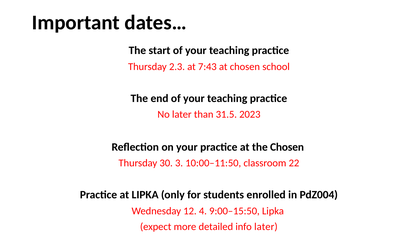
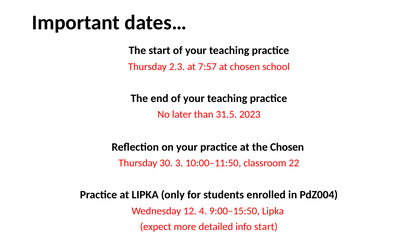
7:43: 7:43 -> 7:57 (207, 67)
info later: later -> start (266, 227)
